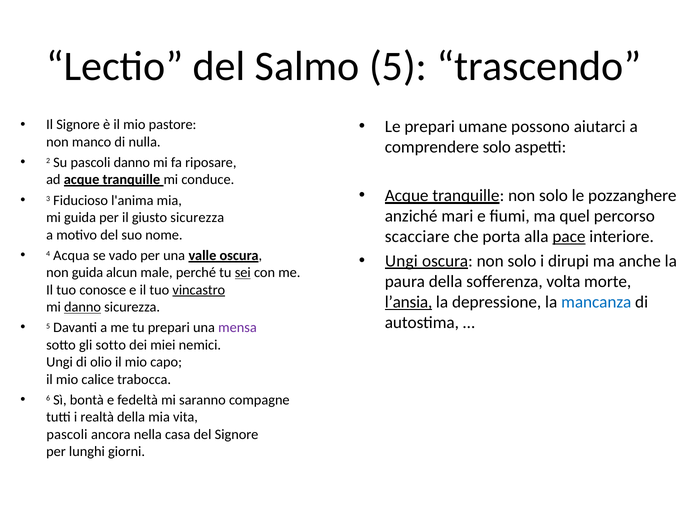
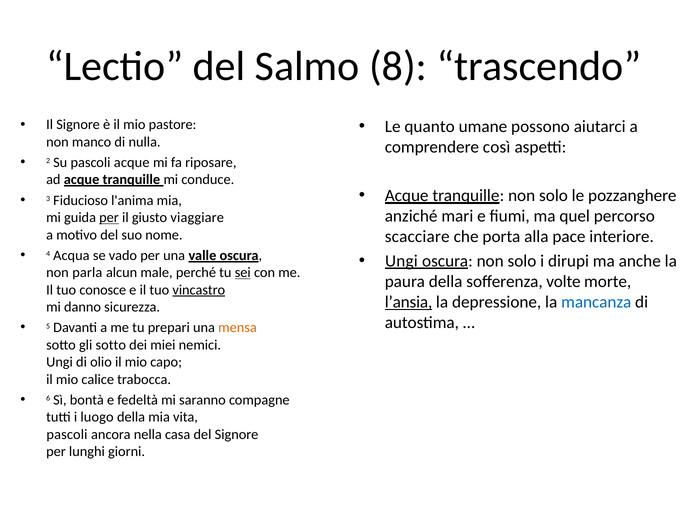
Salmo 5: 5 -> 8 (398, 67)
Le prepari: prepari -> quanto (430, 127)
comprendere solo: solo -> così (497, 147)
pascoli danno: danno -> acque (132, 163)
per underline: none -> present (109, 218)
giusto sicurezza: sicurezza -> viaggiare (197, 218)
pace underline: present -> none (569, 237)
non guida: guida -> parla (87, 273)
volta: volta -> volte (563, 281)
danno underline: present -> none (83, 307)
mensa colour: purple -> orange (237, 328)
realtà: realtà -> luogo (97, 417)
